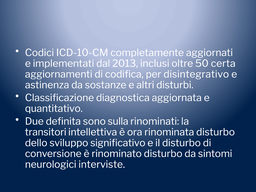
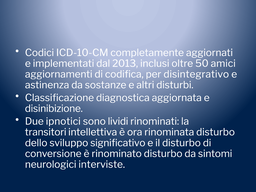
certa: certa -> amici (223, 64)
quantitativo: quantitativo -> disinibizione (54, 109)
definita: definita -> ipnotici (63, 121)
sulla: sulla -> lividi (118, 121)
